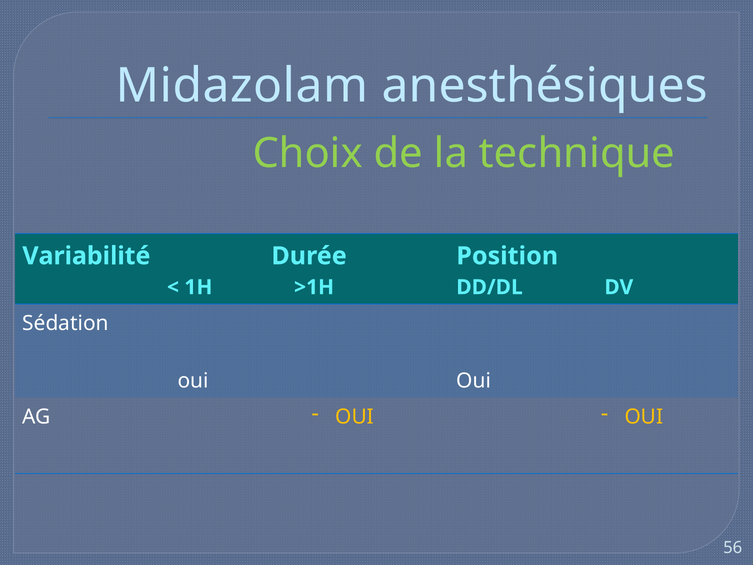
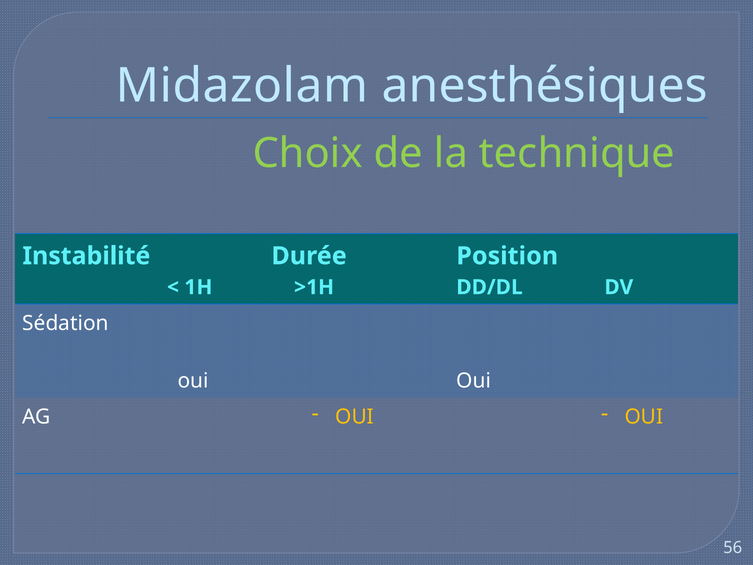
Variabilité: Variabilité -> Instabilité (86, 256)
